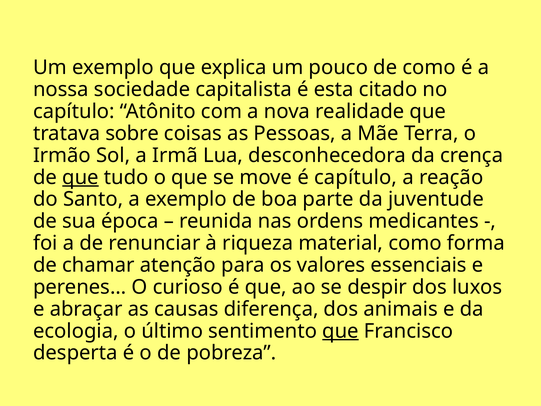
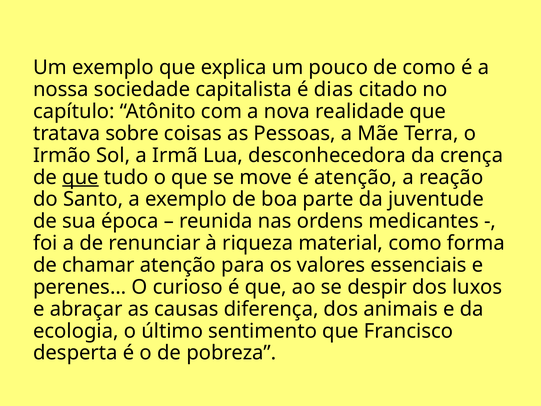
esta: esta -> dias (334, 89)
é capítulo: capítulo -> atenção (355, 177)
que underline: present -> none (340, 331)
